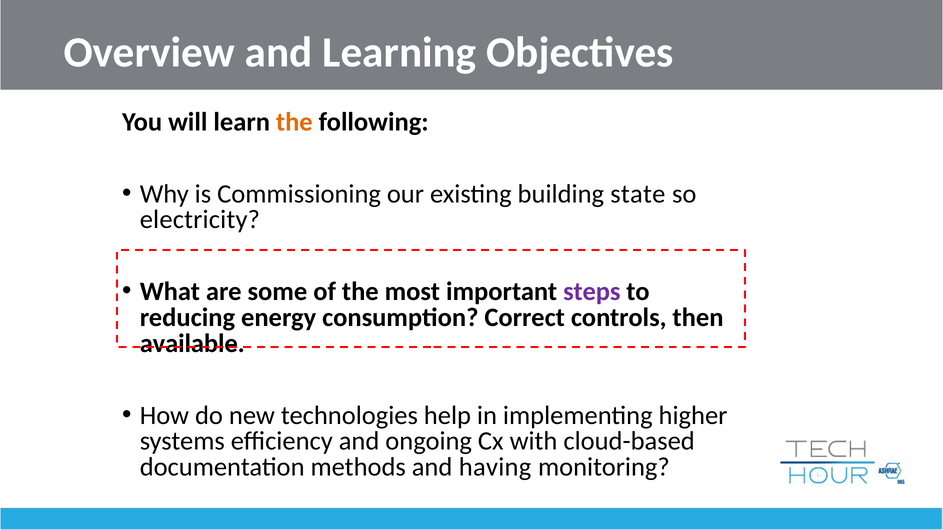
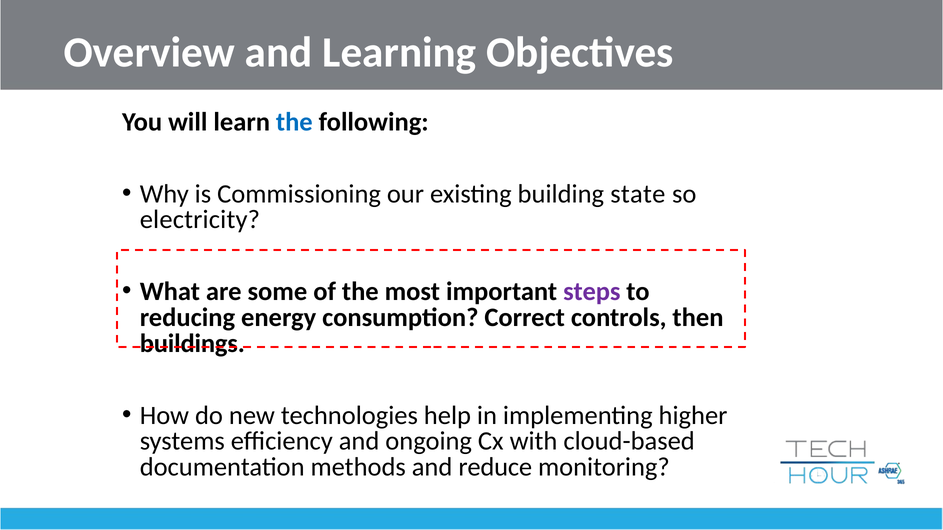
the colour: orange -> blue (294, 122)
available: available -> buildings (192, 344)
having: having -> reduce (495, 467)
